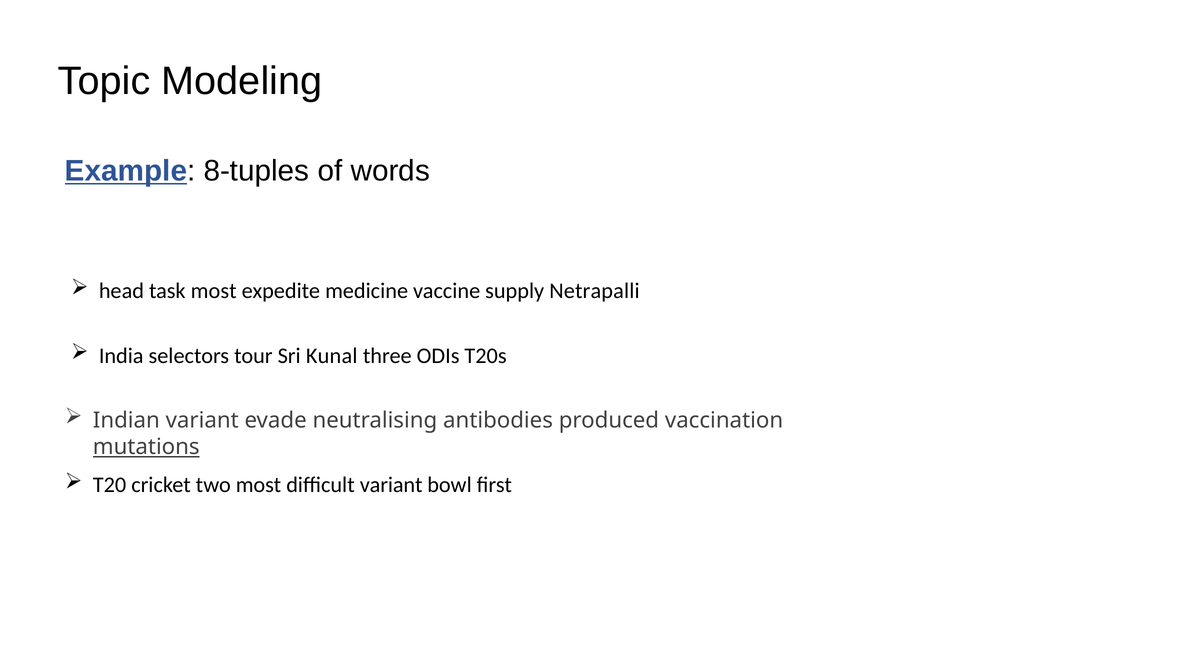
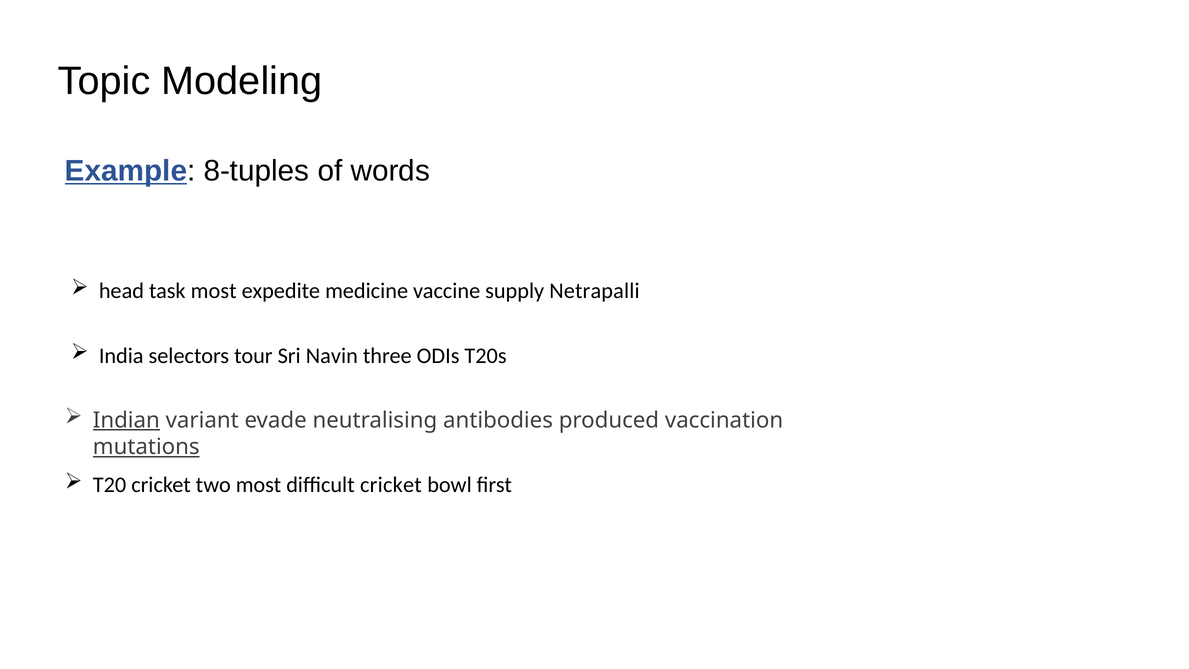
Kunal: Kunal -> Navin (332, 356)
Indian underline: none -> present (126, 420)
difficult variant: variant -> cricket (391, 485)
